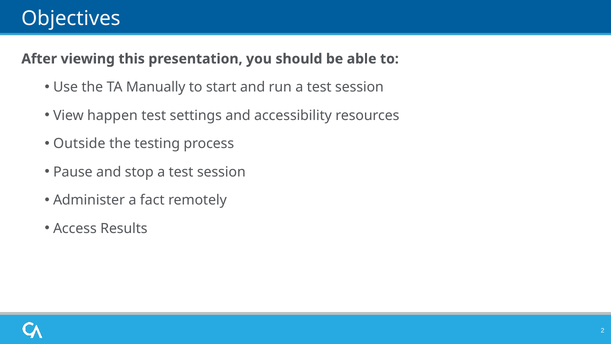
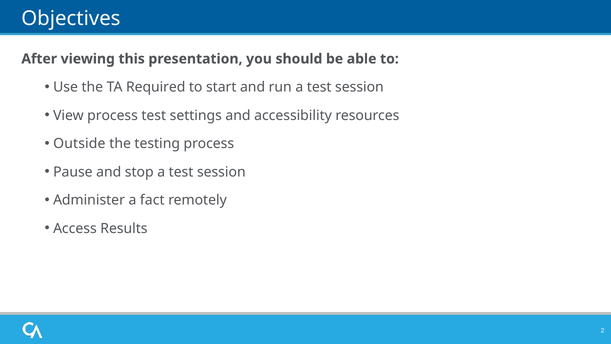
Manually: Manually -> Required (156, 87)
View happen: happen -> process (113, 115)
